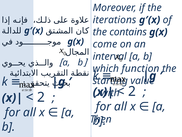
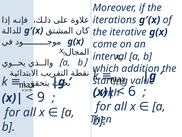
contains: contains -> iterative (128, 32)
function: function -> addition (141, 68)
2: 2 -> 6 (132, 91)
2: 2 -> 9 (41, 97)
